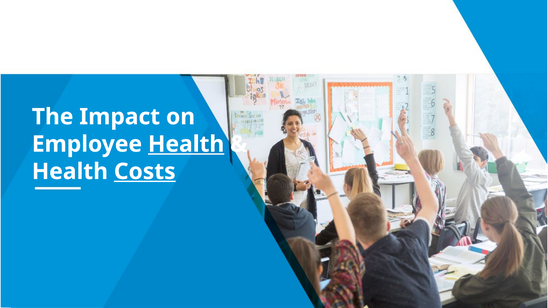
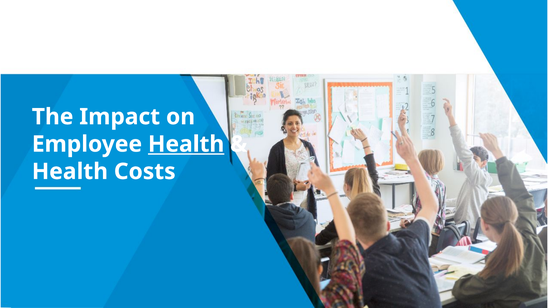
Costs underline: present -> none (145, 172)
